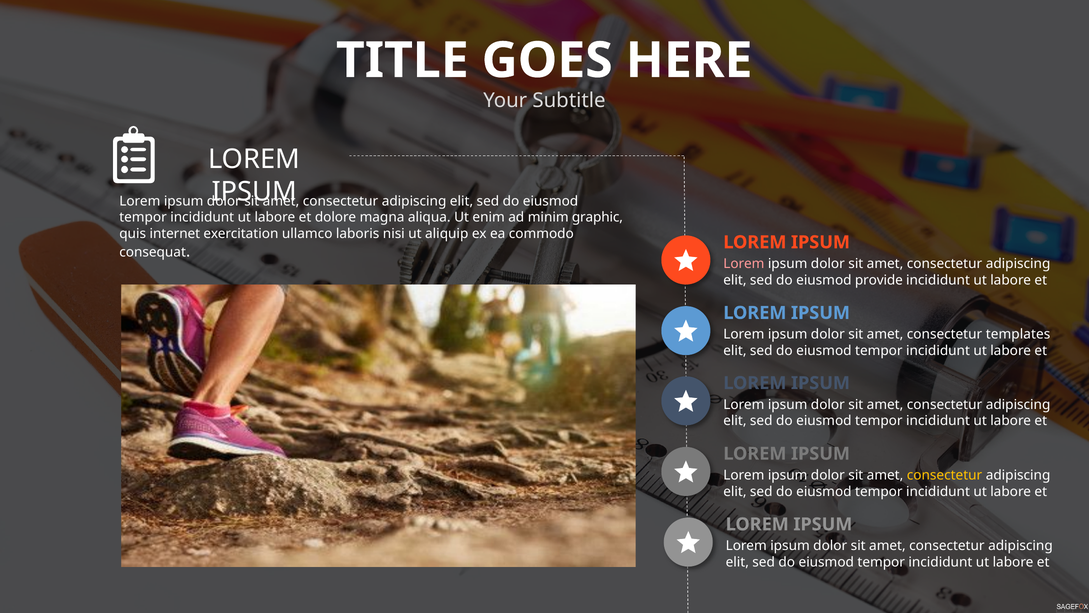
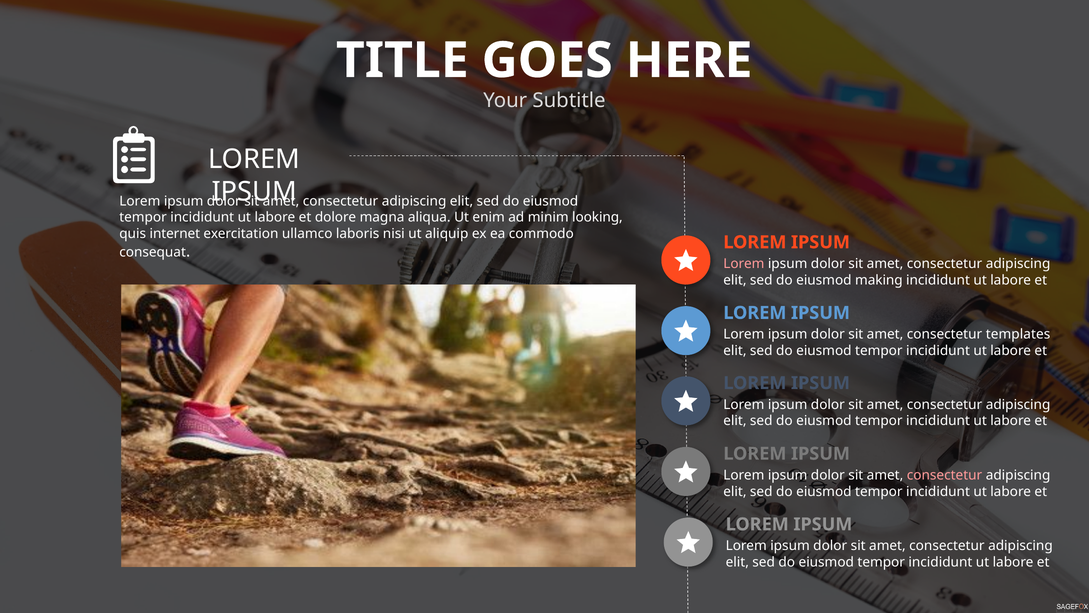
graphic: graphic -> looking (597, 217)
provide: provide -> making (879, 280)
consectetur colour: yellow -> pink (944, 475)
